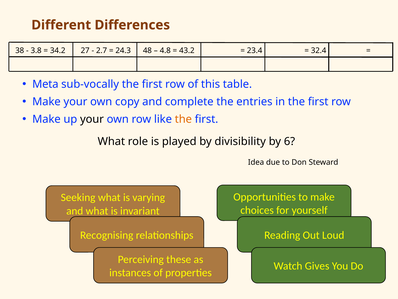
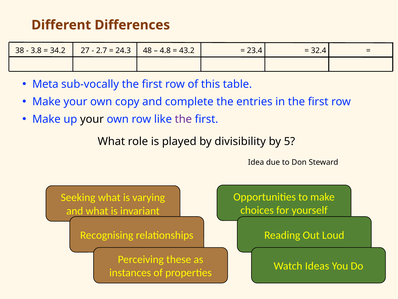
the colour: orange -> purple (183, 119)
6: 6 -> 5 (289, 141)
Gives: Gives -> Ideas (317, 266)
